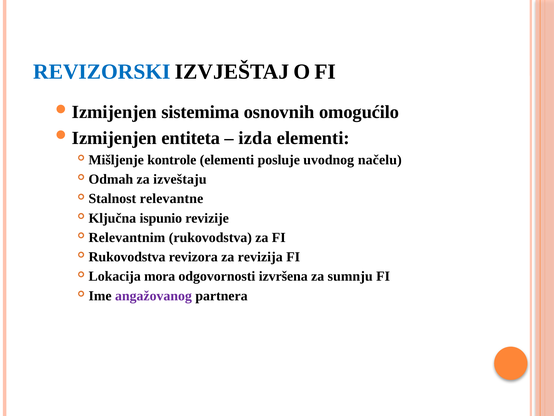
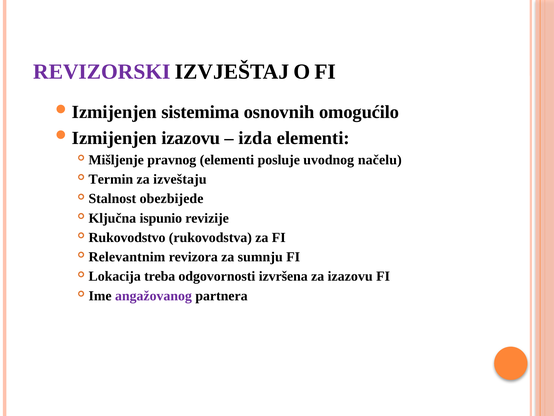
REVIZORSKI colour: blue -> purple (102, 72)
entiteta: entiteta -> izazovu (191, 138)
kontrole: kontrole -> pravnog (172, 160)
Odmah: Odmah -> Termin (111, 179)
relevantne: relevantne -> obezbijede (172, 199)
Relevantnim: Relevantnim -> Rukovodstvo (127, 237)
Rukovodstva: Rukovodstva -> Relevantnim (127, 257)
revizija: revizija -> sumnju (260, 257)
mora: mora -> treba (160, 276)
za sumnju: sumnju -> izazovu (350, 276)
